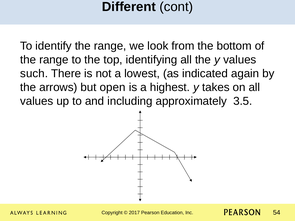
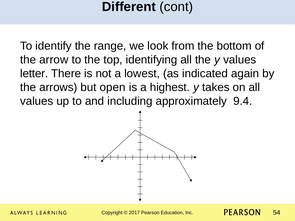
range: range -> arrow (54, 60)
such: such -> letter (34, 74)
3.5: 3.5 -> 9.4 (243, 101)
